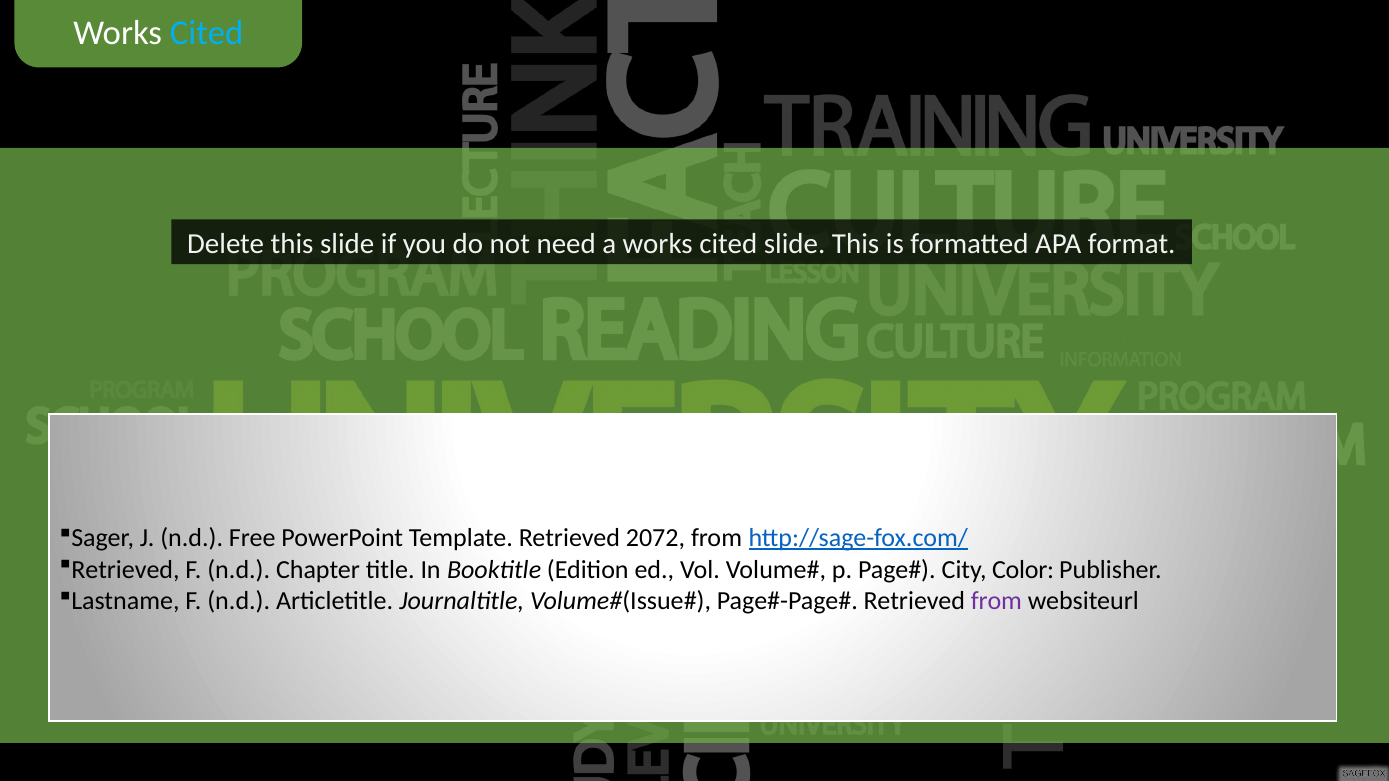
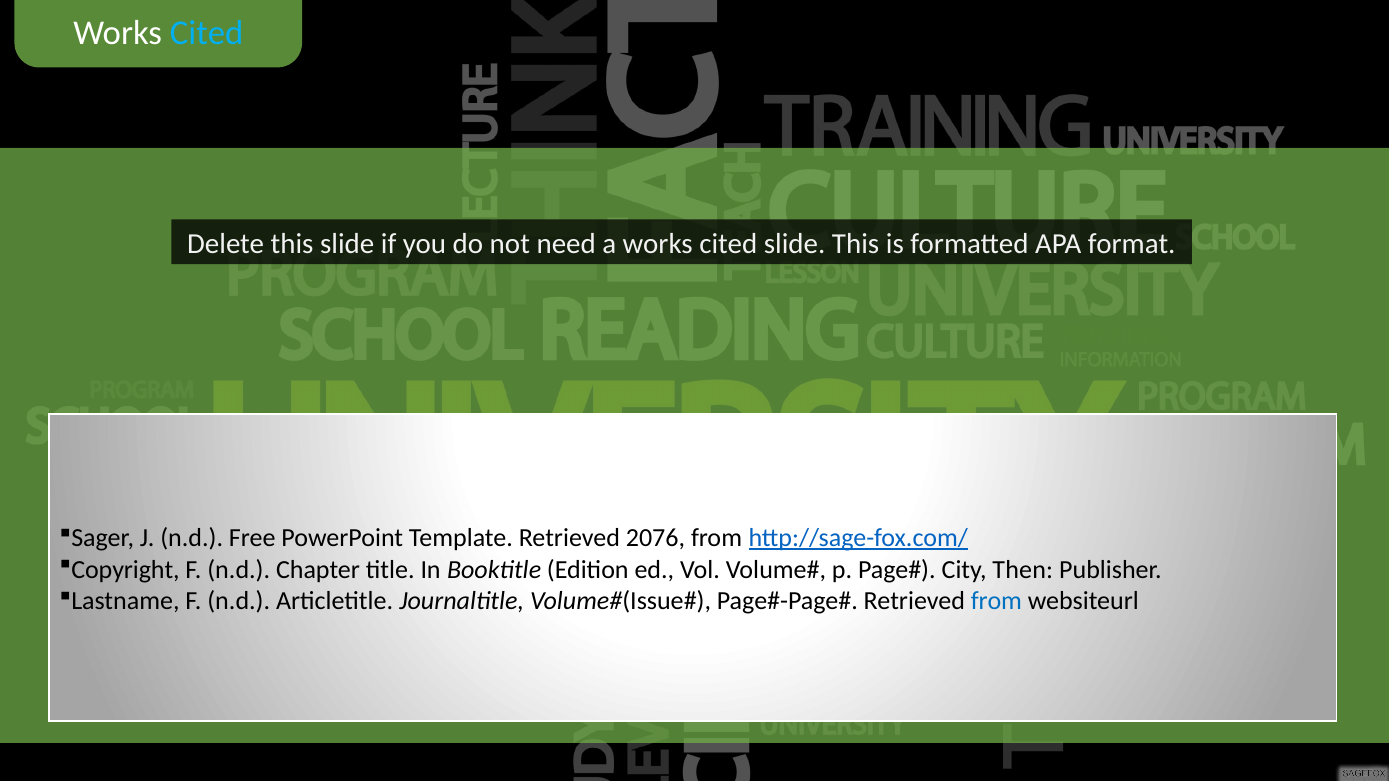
2072: 2072 -> 2076 (655, 538)
Retrieved: Retrieved -> Copyright (125, 570)
Color: Color -> Then (1023, 570)
from colour: purple -> blue (996, 601)
